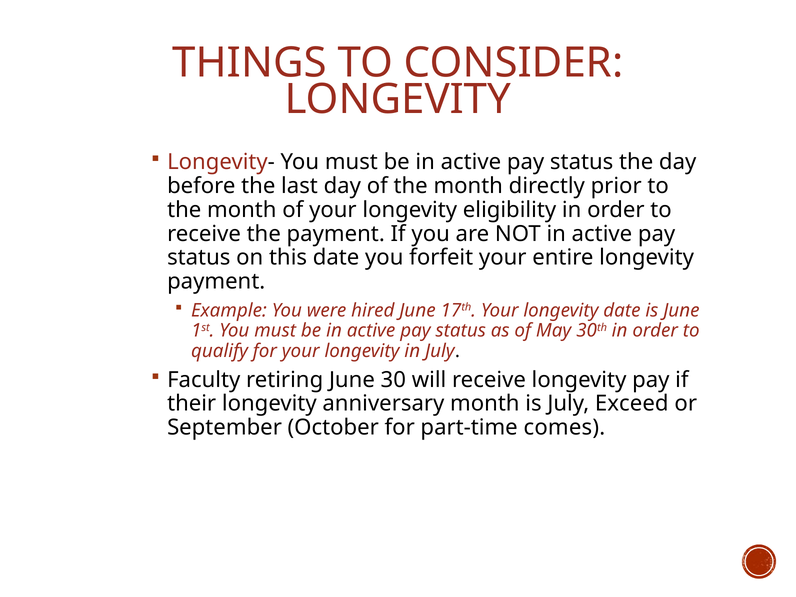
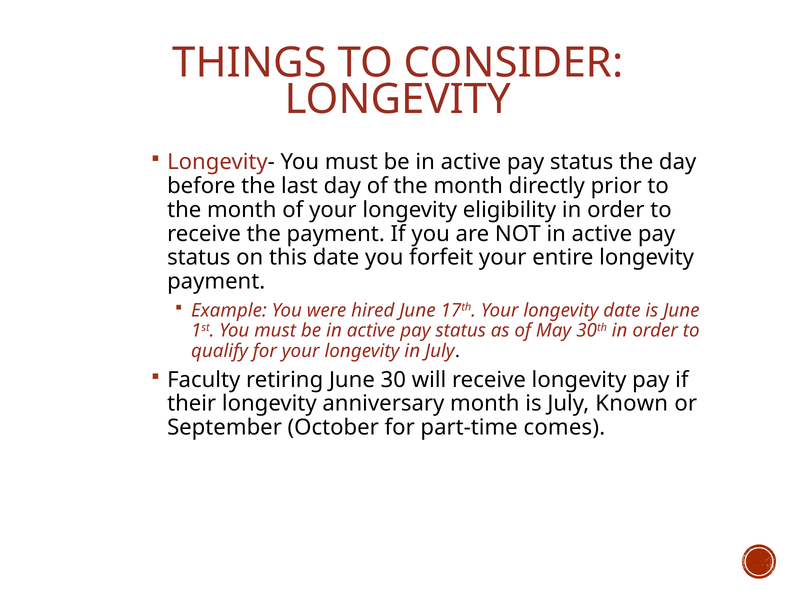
Exceed: Exceed -> Known (632, 404)
